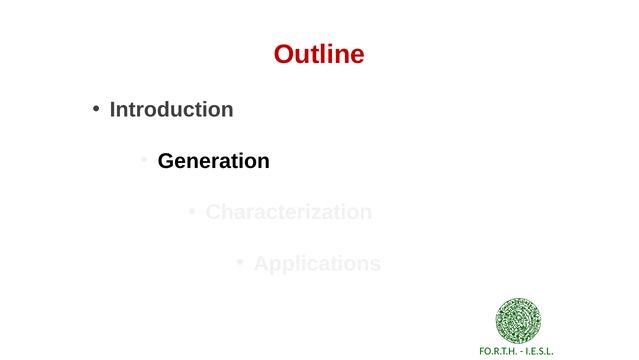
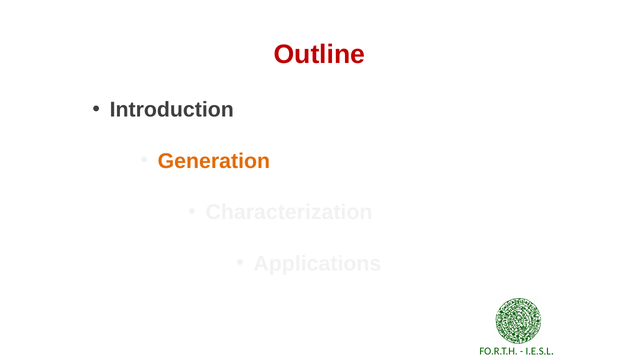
Generation colour: black -> orange (214, 161)
